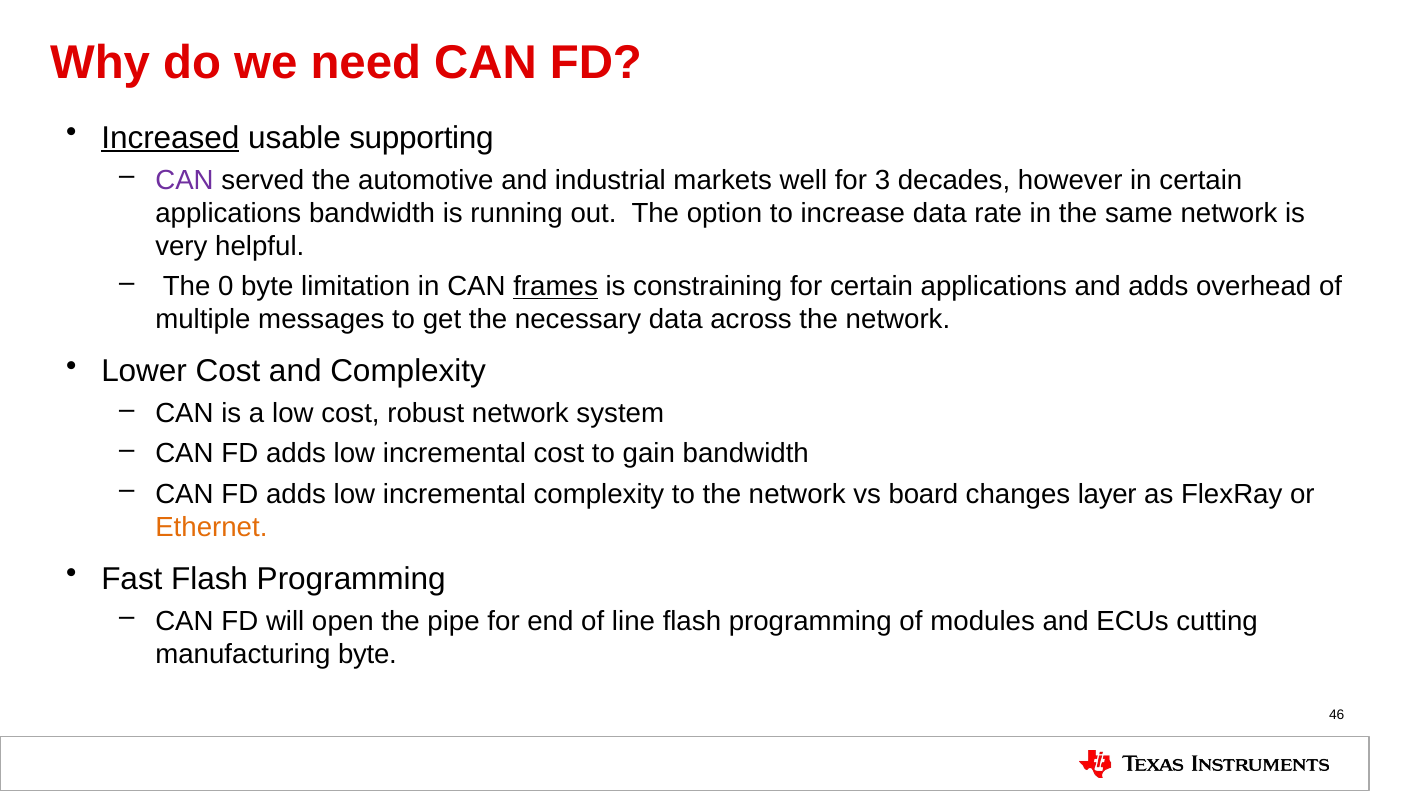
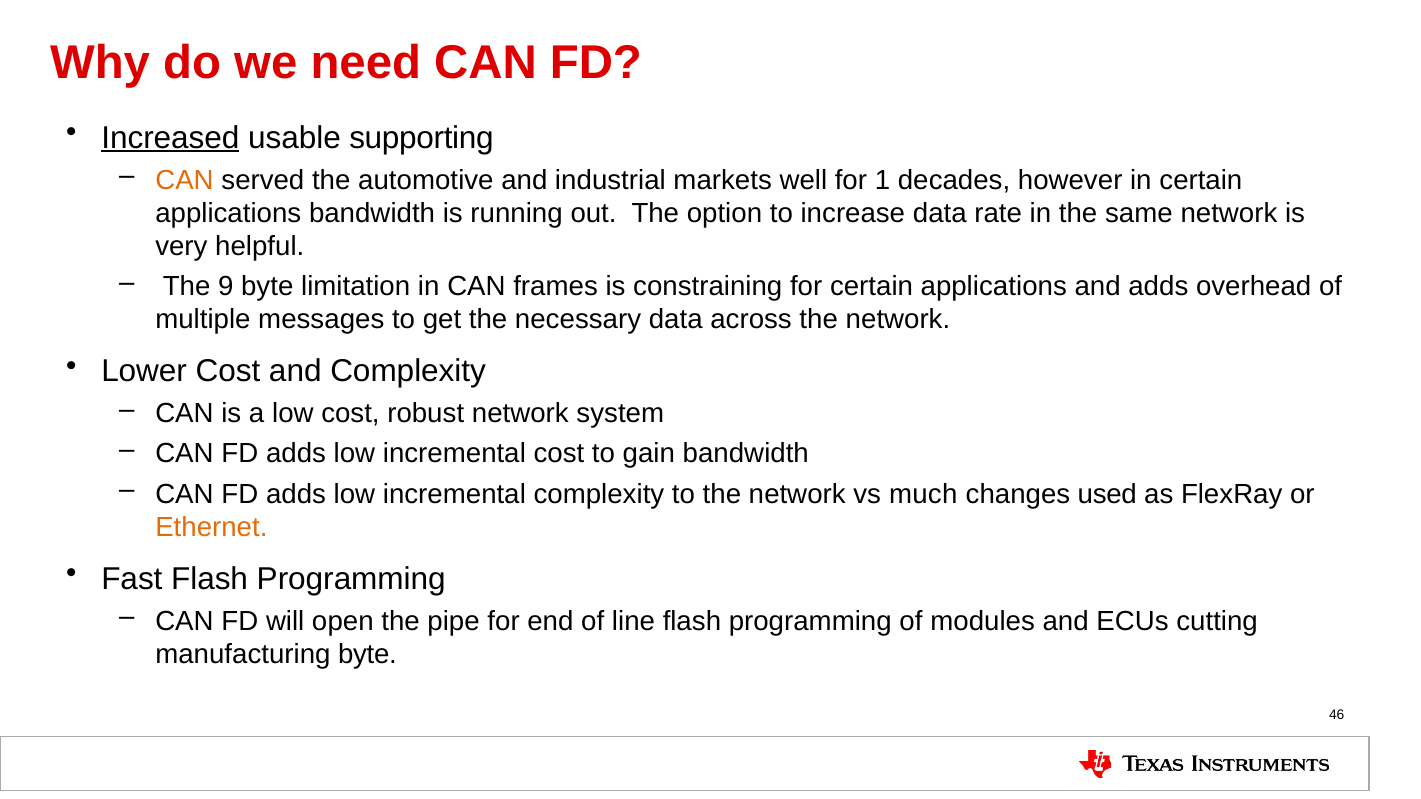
CAN colour: purple -> orange (184, 180)
3: 3 -> 1 (883, 180)
0: 0 -> 9 (226, 287)
frames underline: present -> none (556, 287)
board: board -> much (923, 494)
layer: layer -> used (1107, 494)
